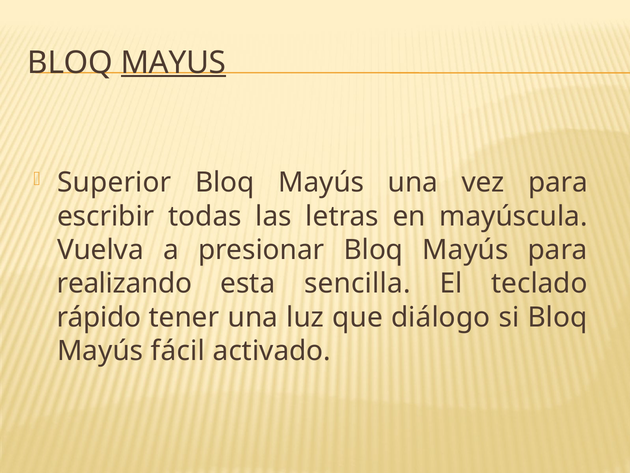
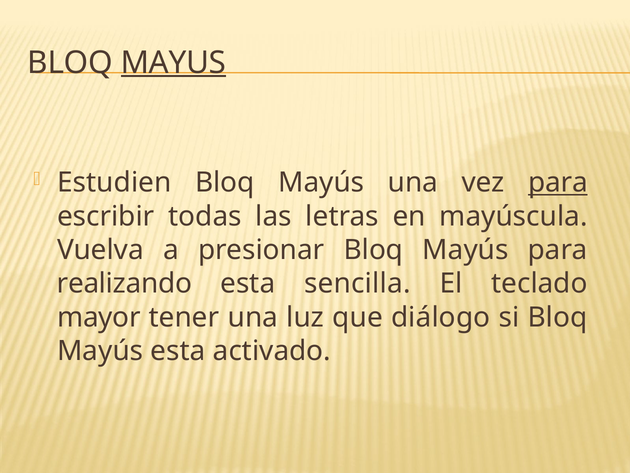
Superior: Superior -> Estudien (114, 183)
para underline: none -> present (558, 183)
rápido: rápido -> mayor (99, 317)
Mayús fácil: fácil -> esta (178, 351)
